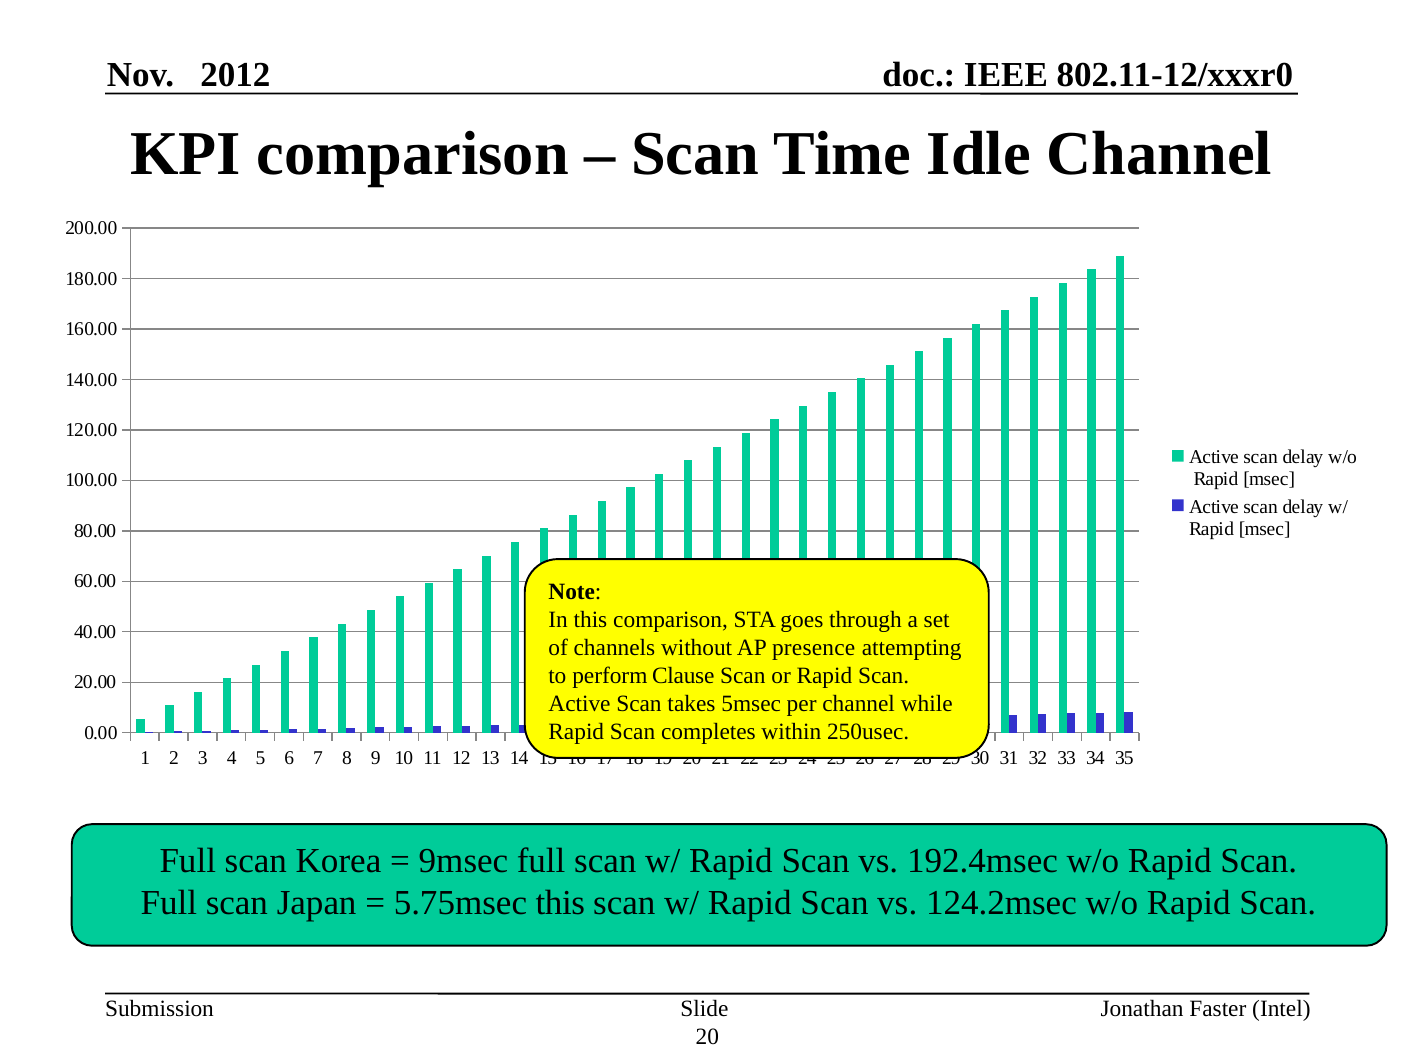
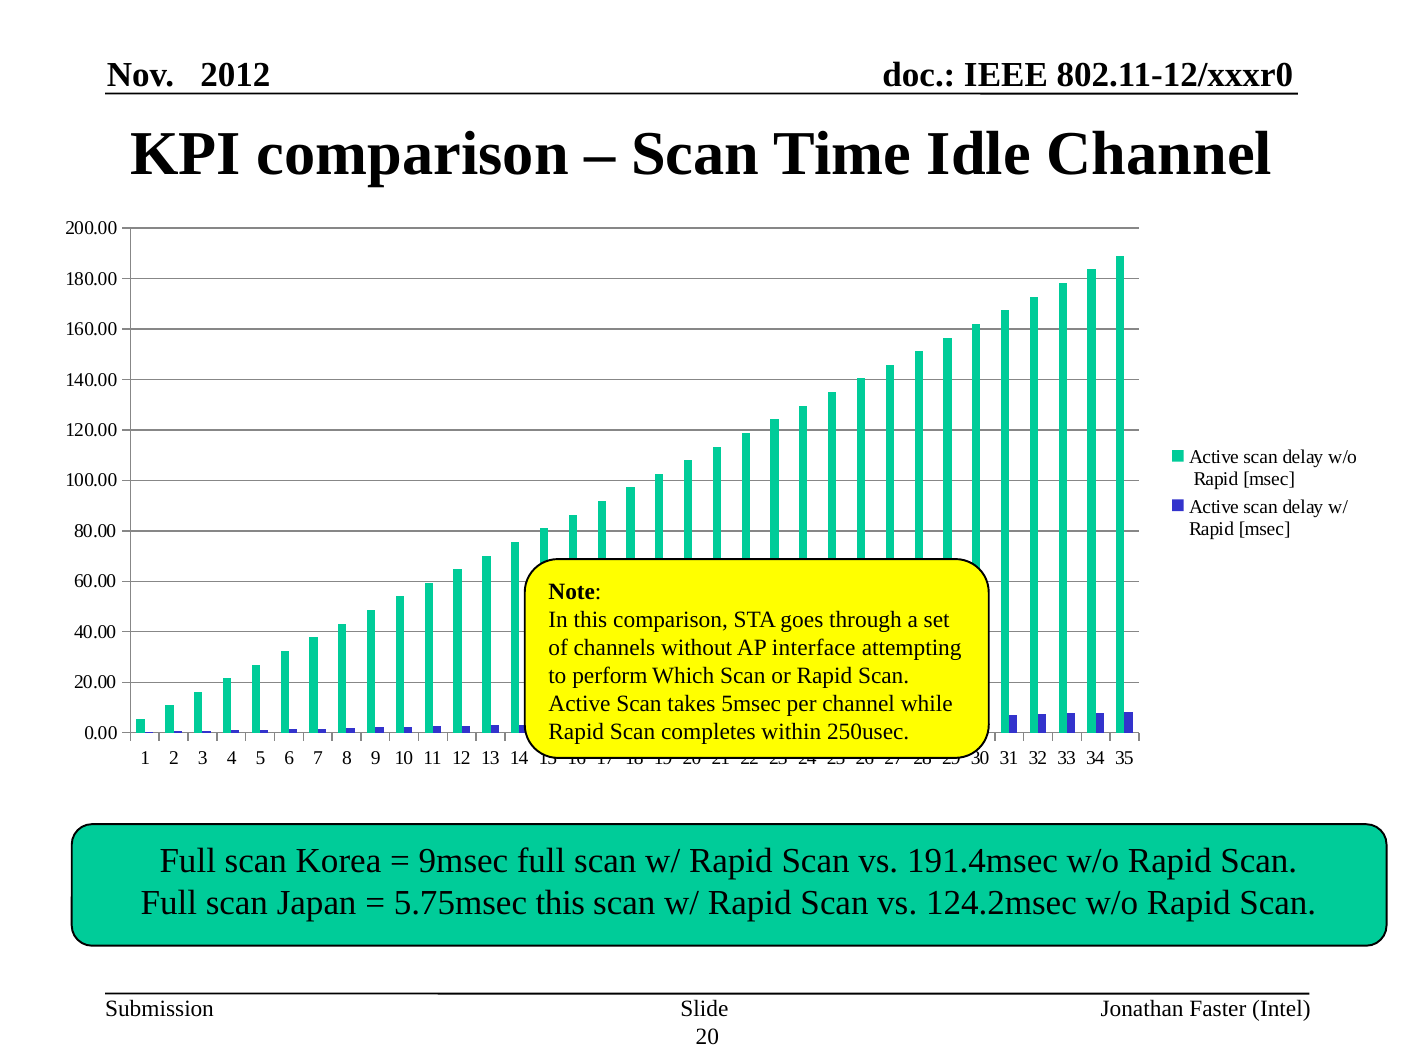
presence: presence -> interface (814, 648)
Clause: Clause -> Which (683, 676)
192.4msec: 192.4msec -> 191.4msec (982, 861)
